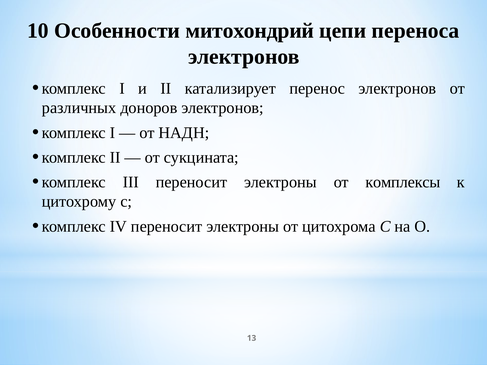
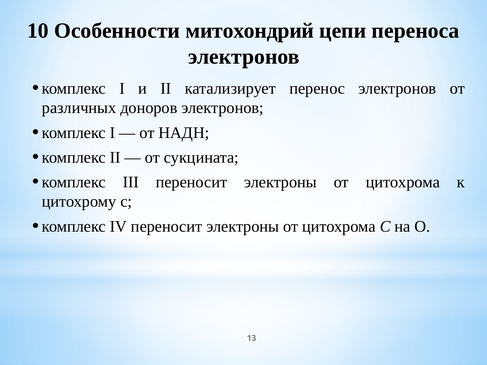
комплексы: комплексы -> цитохрома (403, 182)
